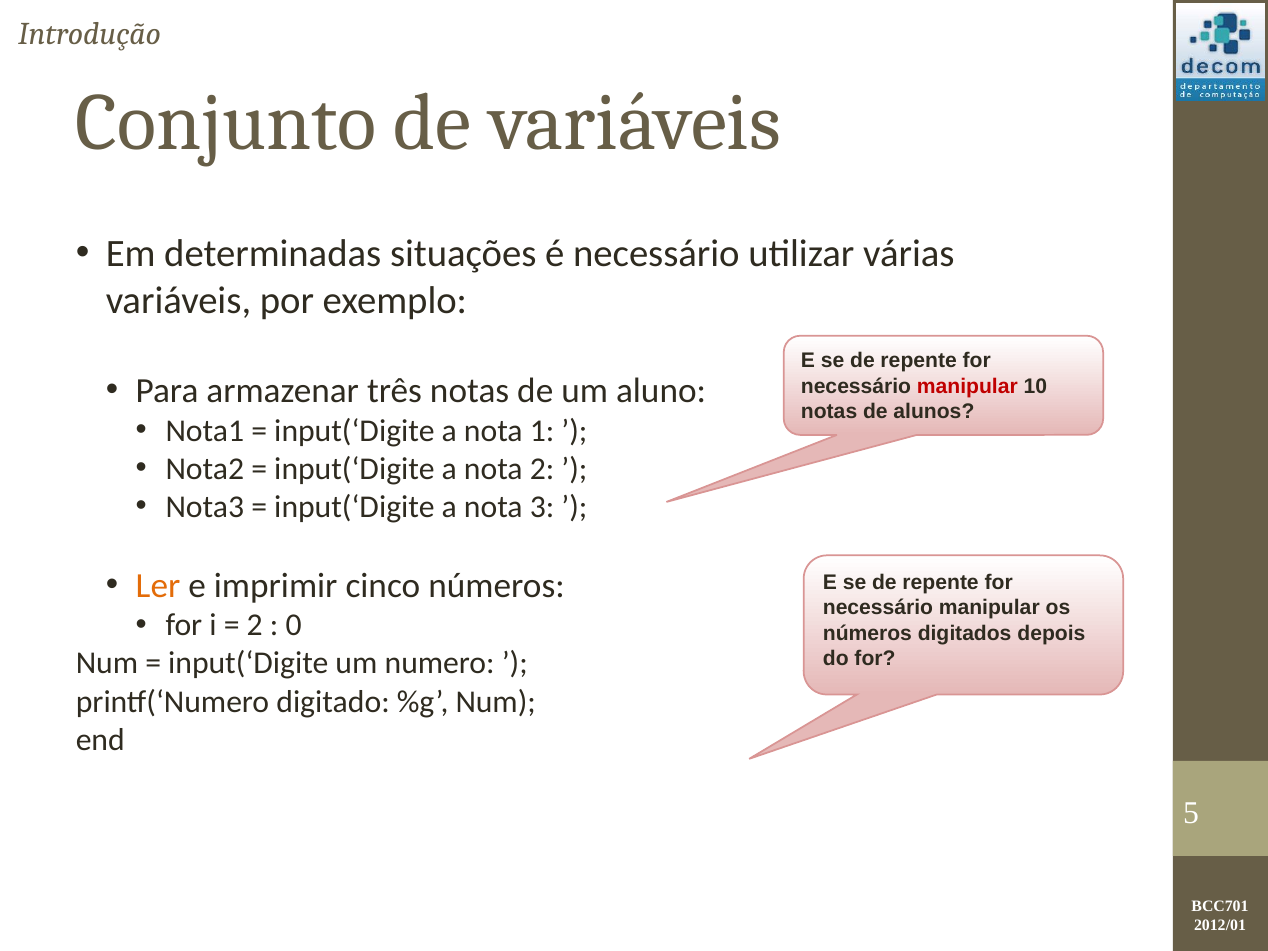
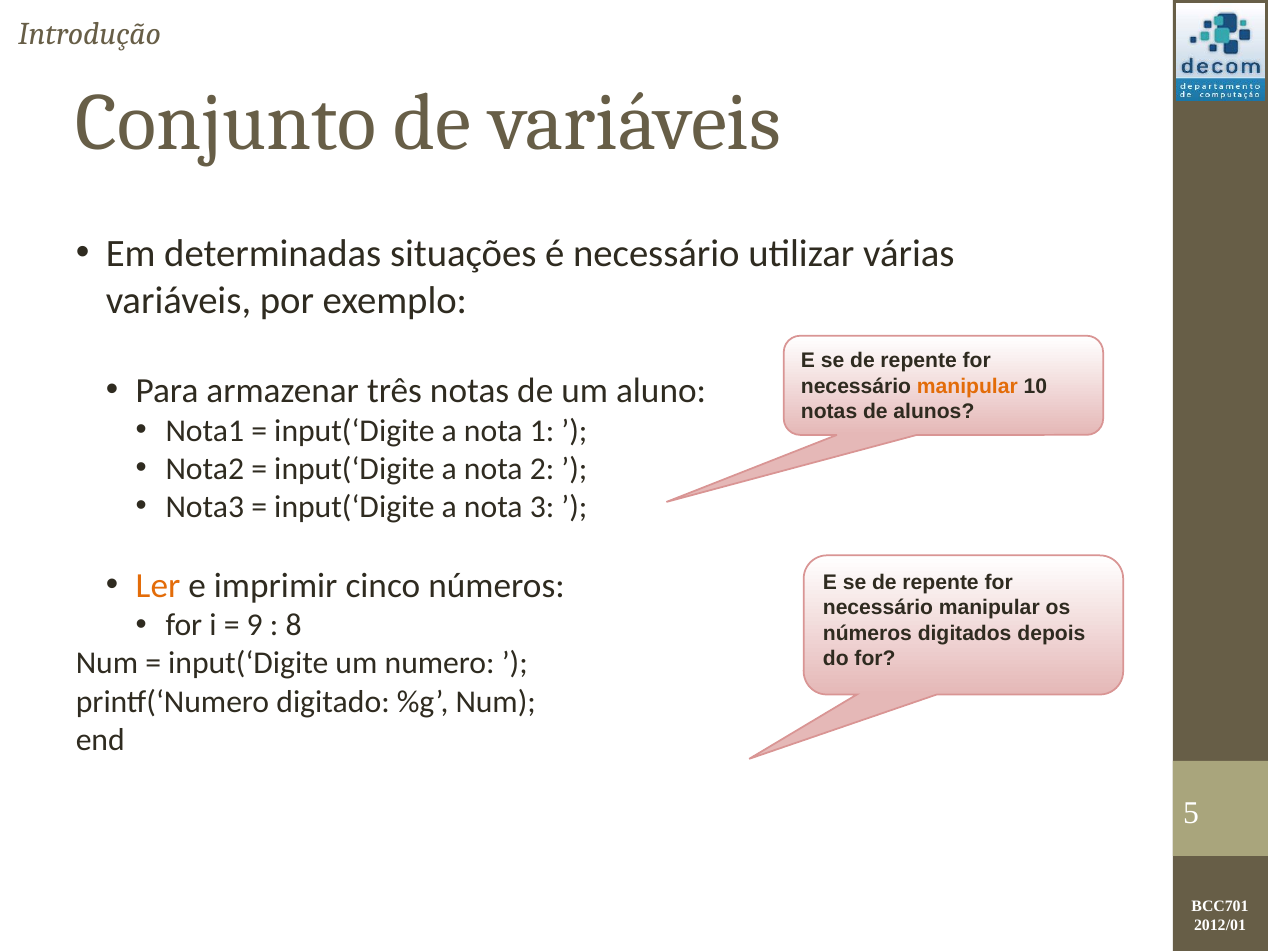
manipular colour: red -> orange (967, 386)
2: 2 -> 9 (255, 625)
0: 0 -> 8 (294, 625)
